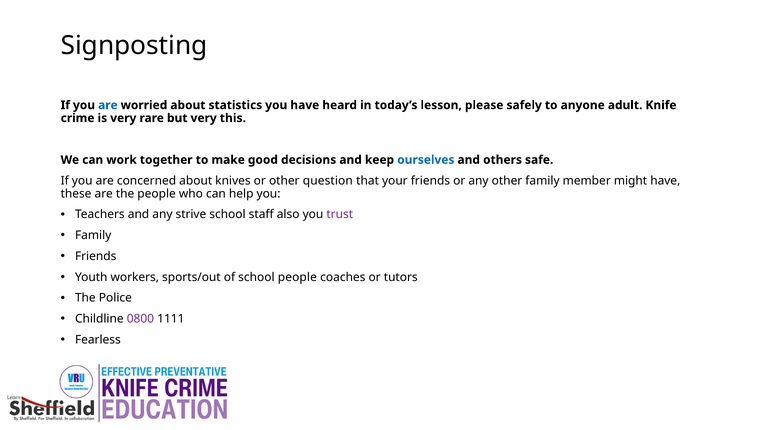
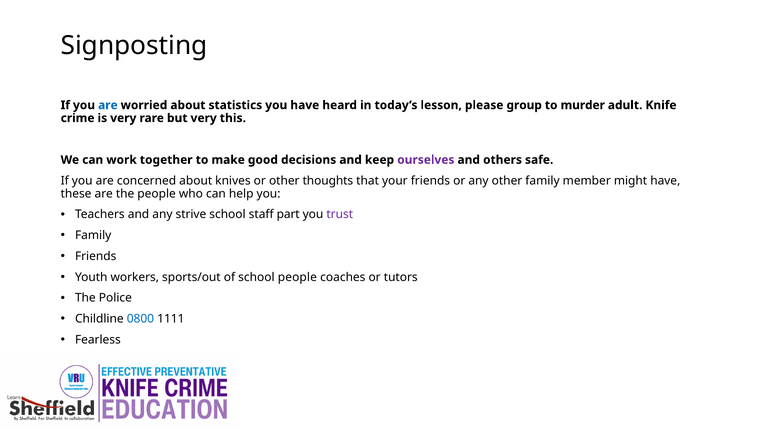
safely: safely -> group (524, 105)
anyone: anyone -> murder (583, 105)
ourselves colour: blue -> purple (426, 160)
question: question -> thoughts (328, 181)
also: also -> part (288, 215)
0800 colour: purple -> blue (140, 319)
